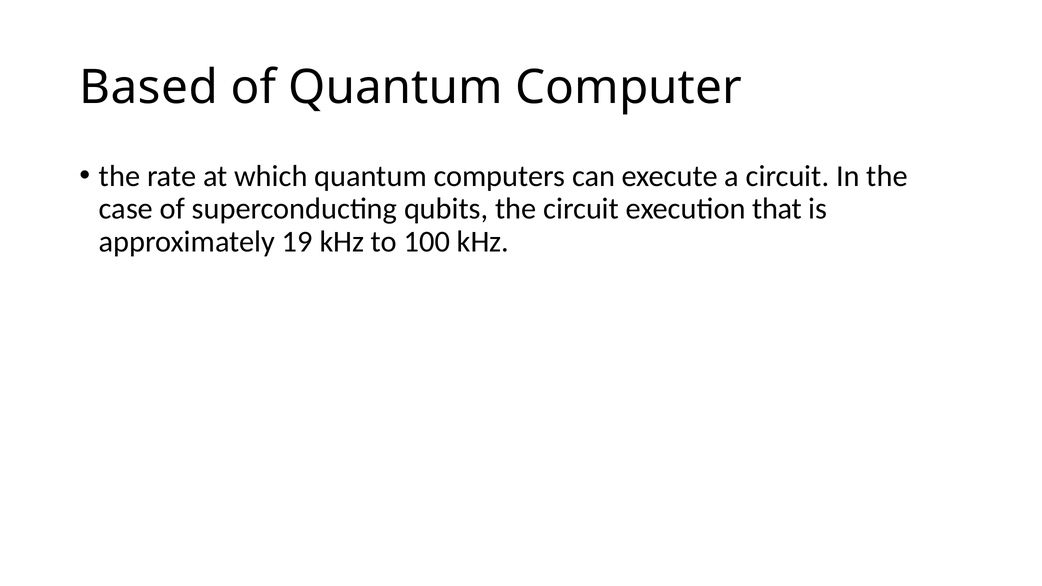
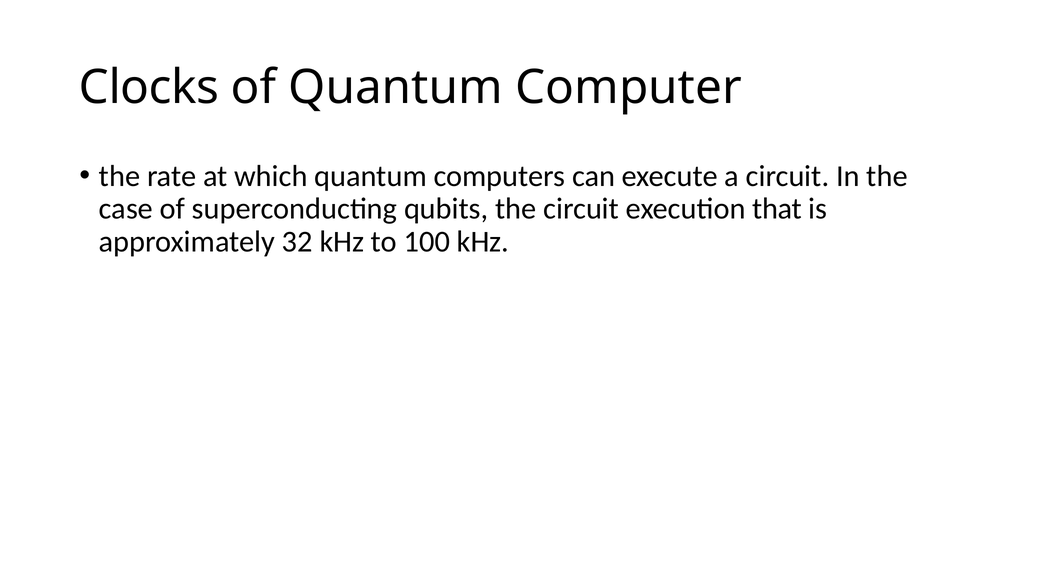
Based: Based -> Clocks (149, 88)
19: 19 -> 32 (297, 242)
